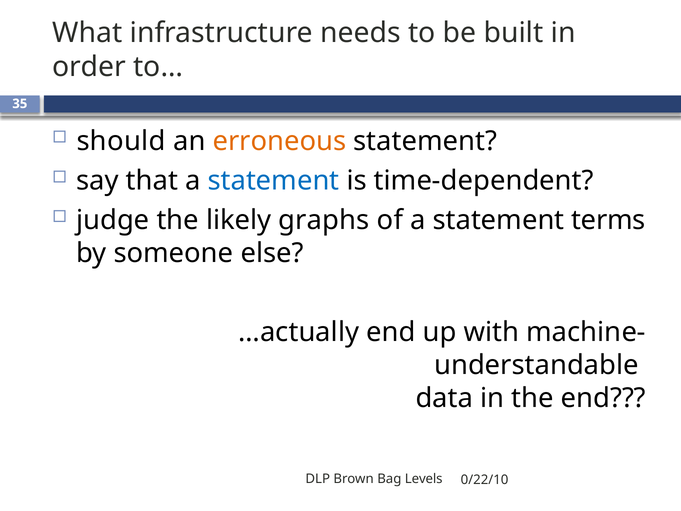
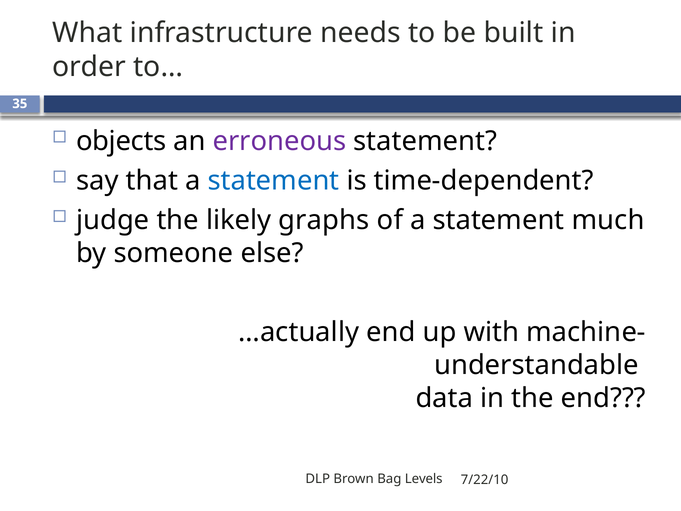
should: should -> objects (121, 141)
erroneous colour: orange -> purple (279, 141)
terms: terms -> much (608, 220)
0/22/10: 0/22/10 -> 7/22/10 (485, 480)
